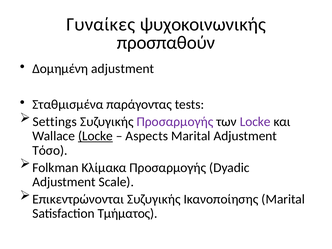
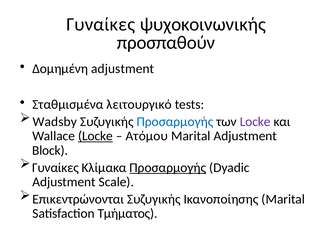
παράγοντας: παράγοντας -> λειτουργικό (139, 105)
Settings: Settings -> Wadsby (55, 122)
Προσαρμογής colour: purple -> blue (175, 122)
Aspects: Aspects -> Ατόμου (147, 136)
Τόσο: Τόσο -> Block (50, 151)
Folkman: Folkman -> Γυναίκες (55, 168)
Προσαρμογής underline: none -> present (168, 168)
